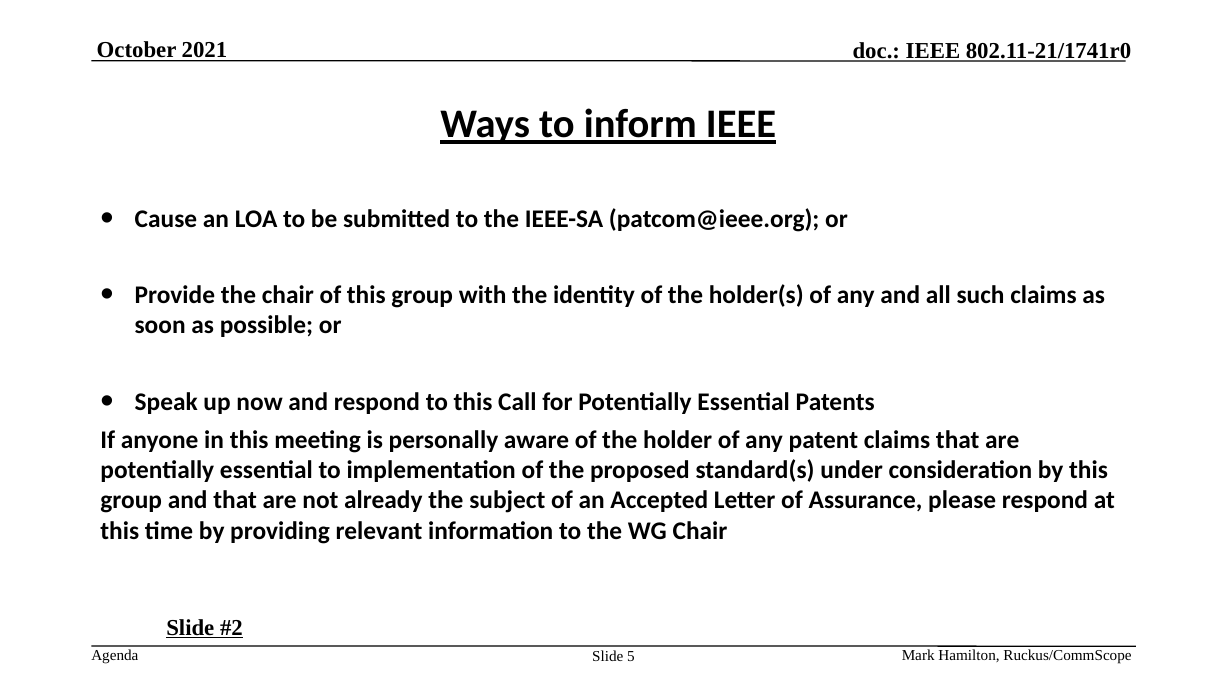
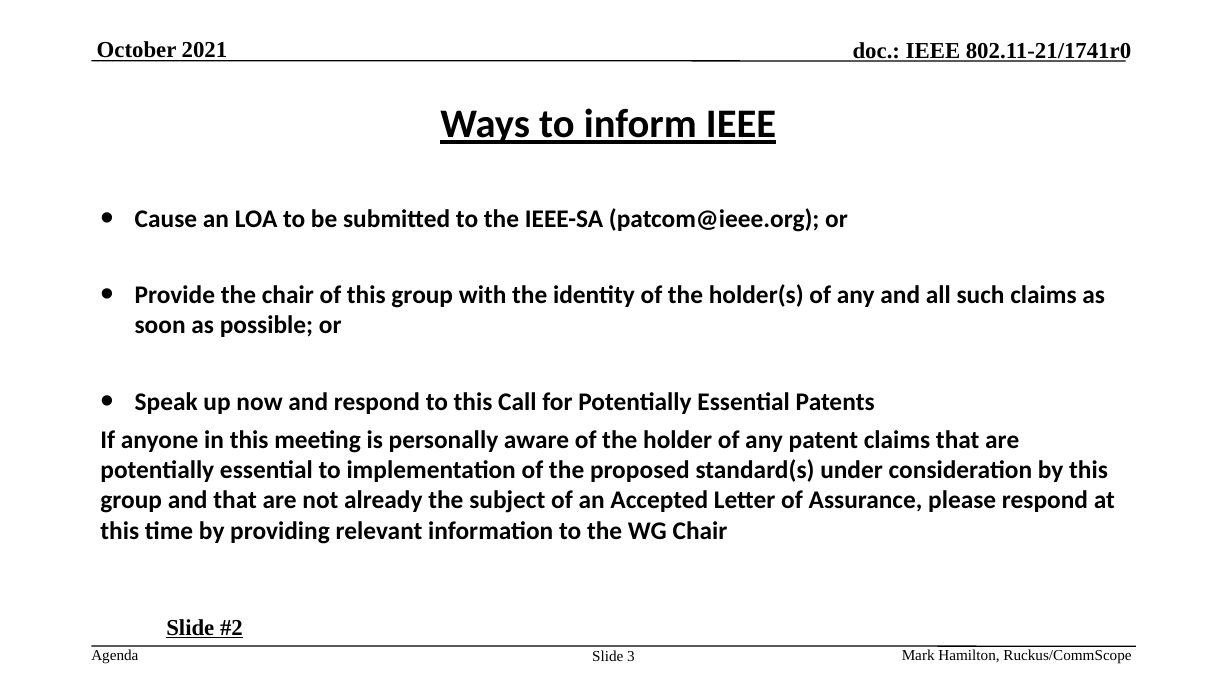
5: 5 -> 3 (631, 657)
